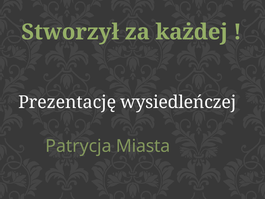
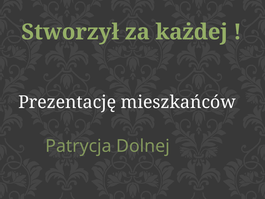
wysiedleńczej: wysiedleńczej -> mieszkańców (178, 102)
Miasta: Miasta -> Dolnej (143, 146)
